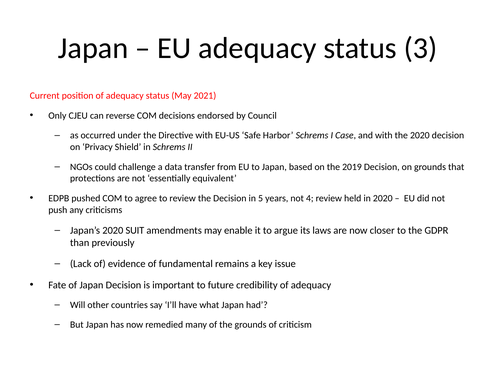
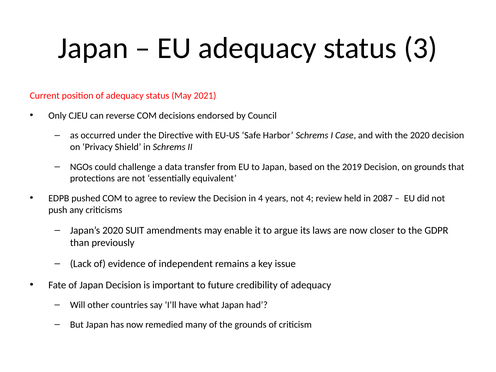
in 5: 5 -> 4 (261, 198)
in 2020: 2020 -> 2087 (383, 198)
fundamental: fundamental -> independent (186, 264)
